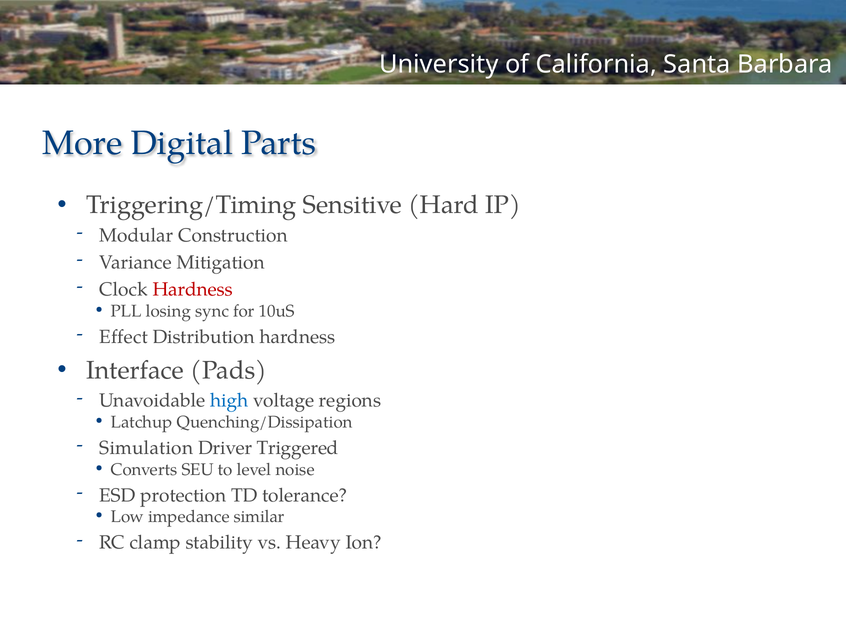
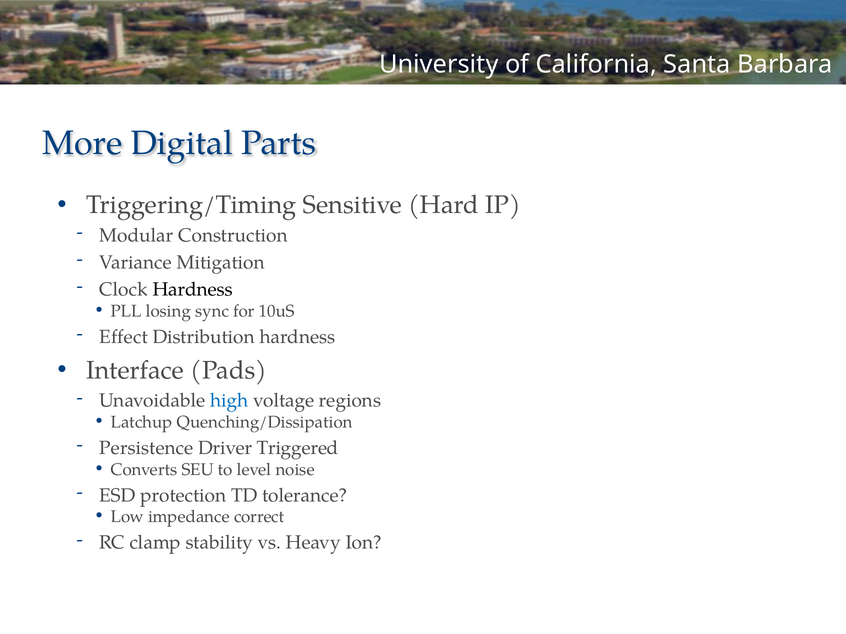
Hardness colour: red -> black (193, 290)
Simulation: Simulation -> Persistence (146, 448)
similar: similar -> correct (259, 517)
